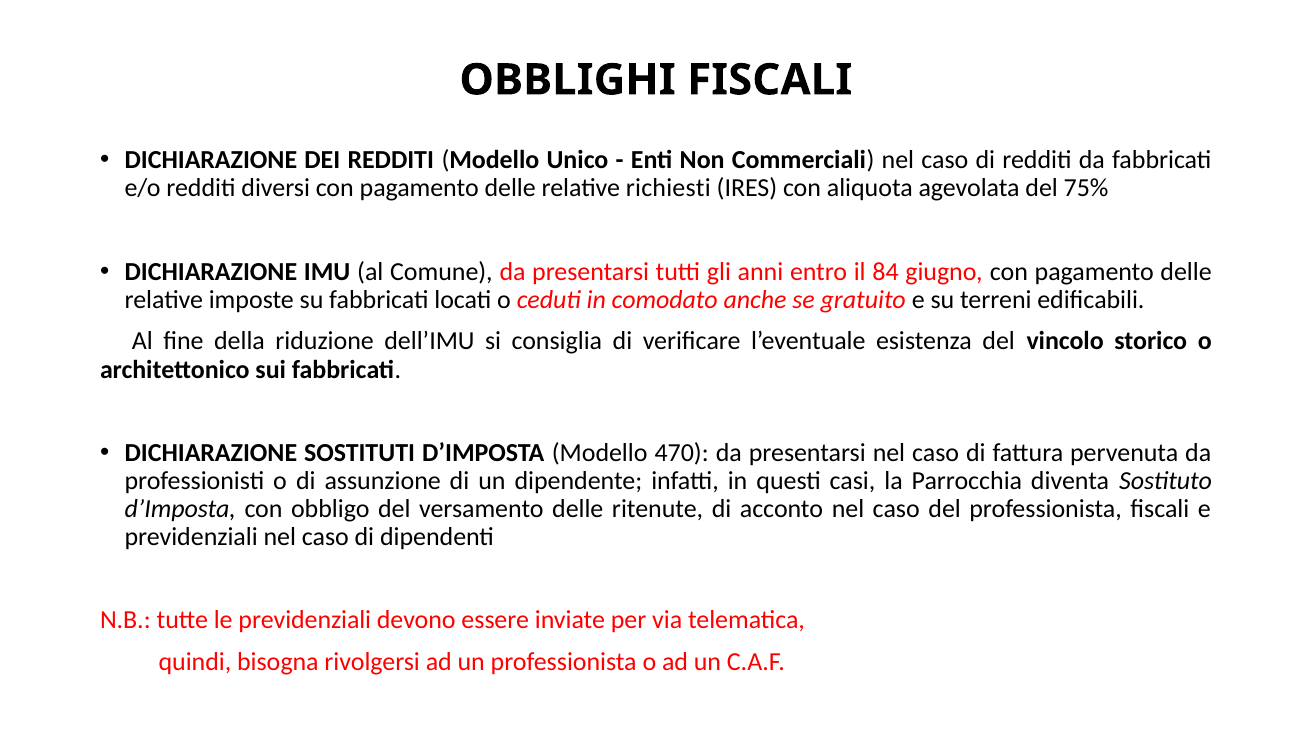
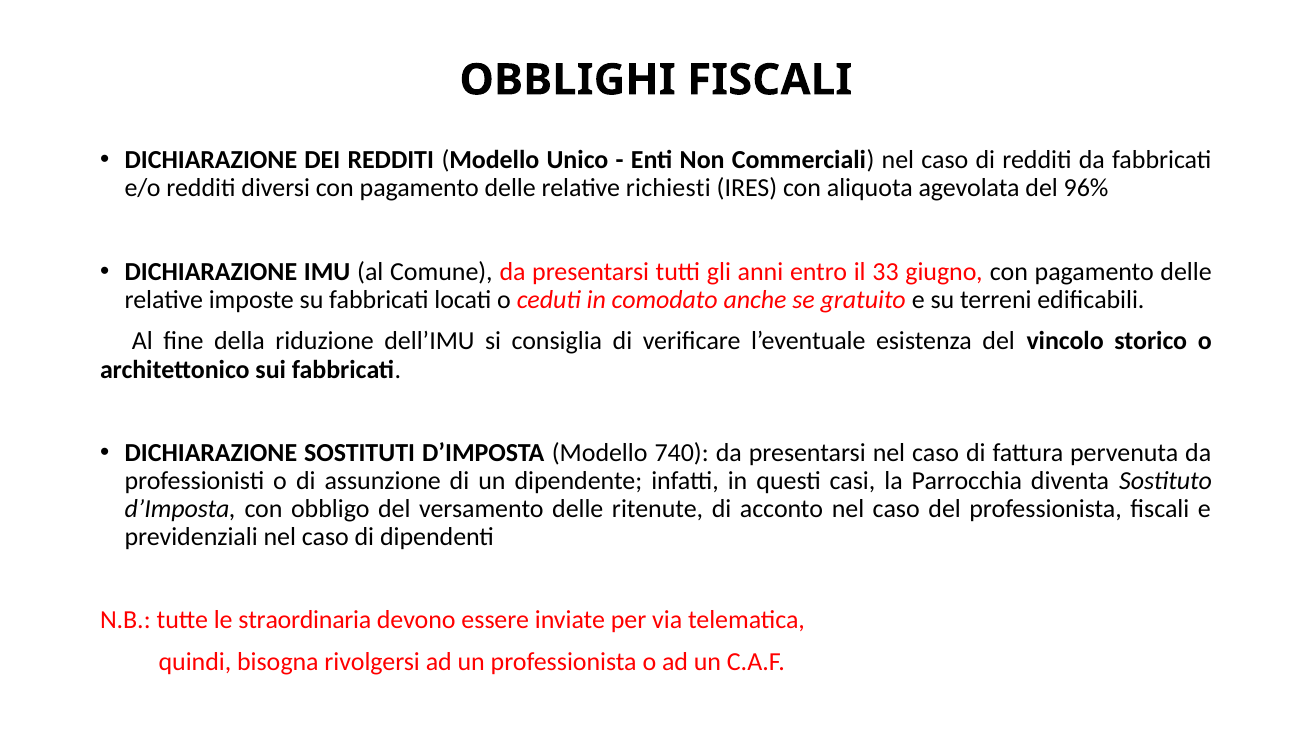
75%: 75% -> 96% (1086, 188)
84: 84 -> 33 (885, 272)
470: 470 -> 740 (682, 453)
le previdenziali: previdenziali -> straordinaria (305, 620)
